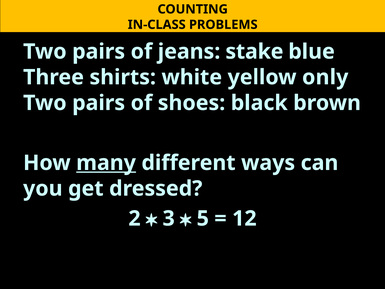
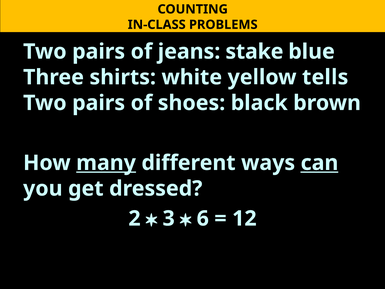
only: only -> tells (325, 77)
can underline: none -> present (319, 163)
5: 5 -> 6 (203, 218)
